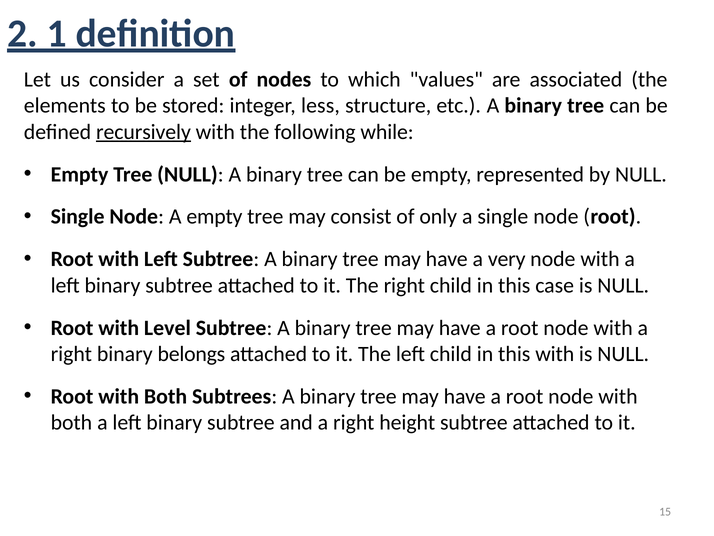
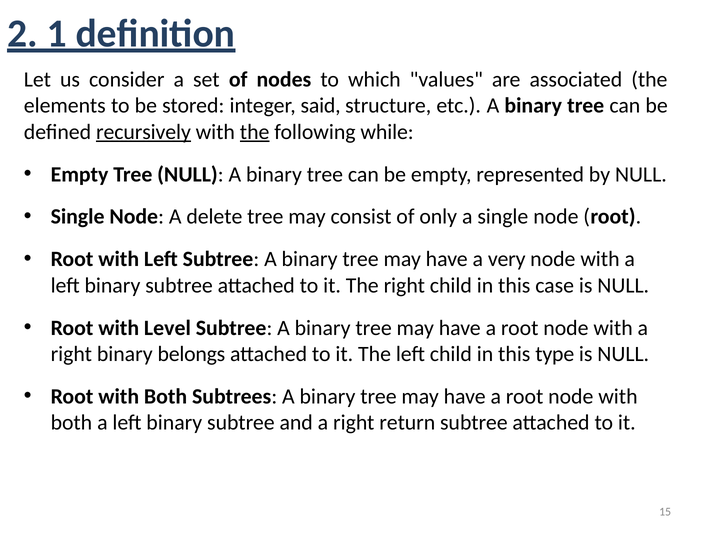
less: less -> said (321, 106)
the underline: none -> present (255, 132)
A empty: empty -> delete (214, 217)
this with: with -> type (555, 354)
height: height -> return (407, 422)
